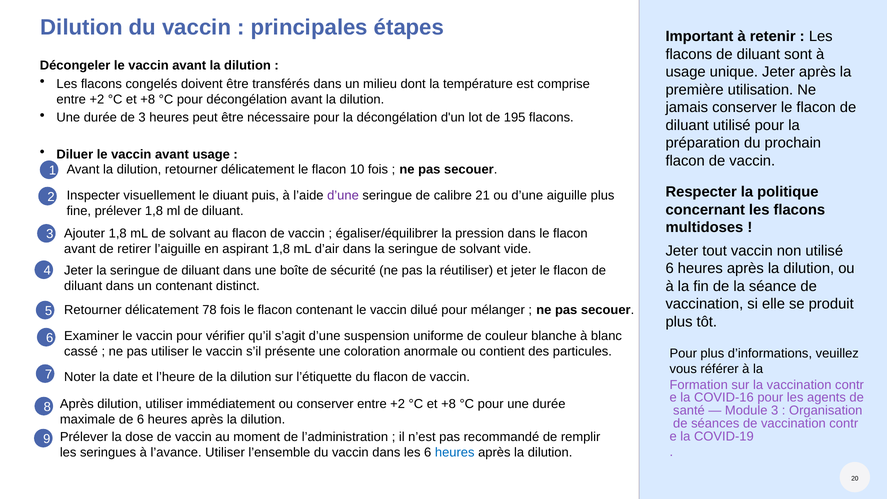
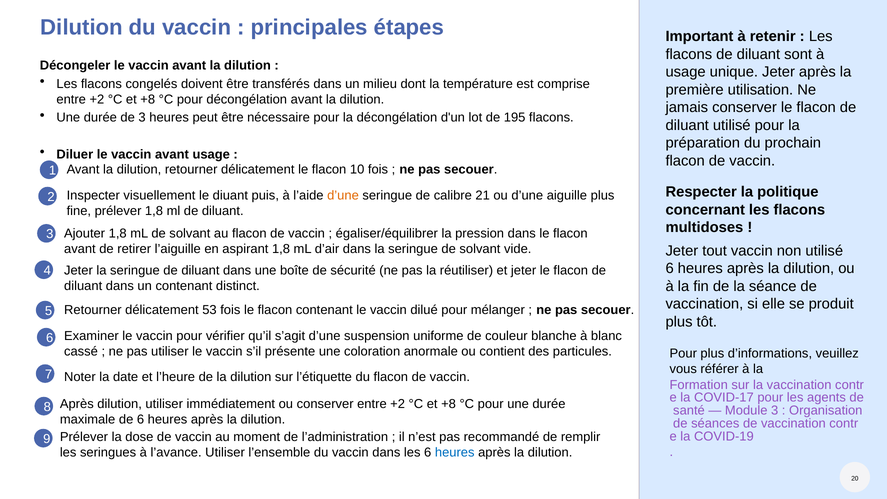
d’une colour: purple -> orange (343, 195)
78: 78 -> 53 (209, 310)
COVID-16: COVID-16 -> COVID-17 (724, 398)
